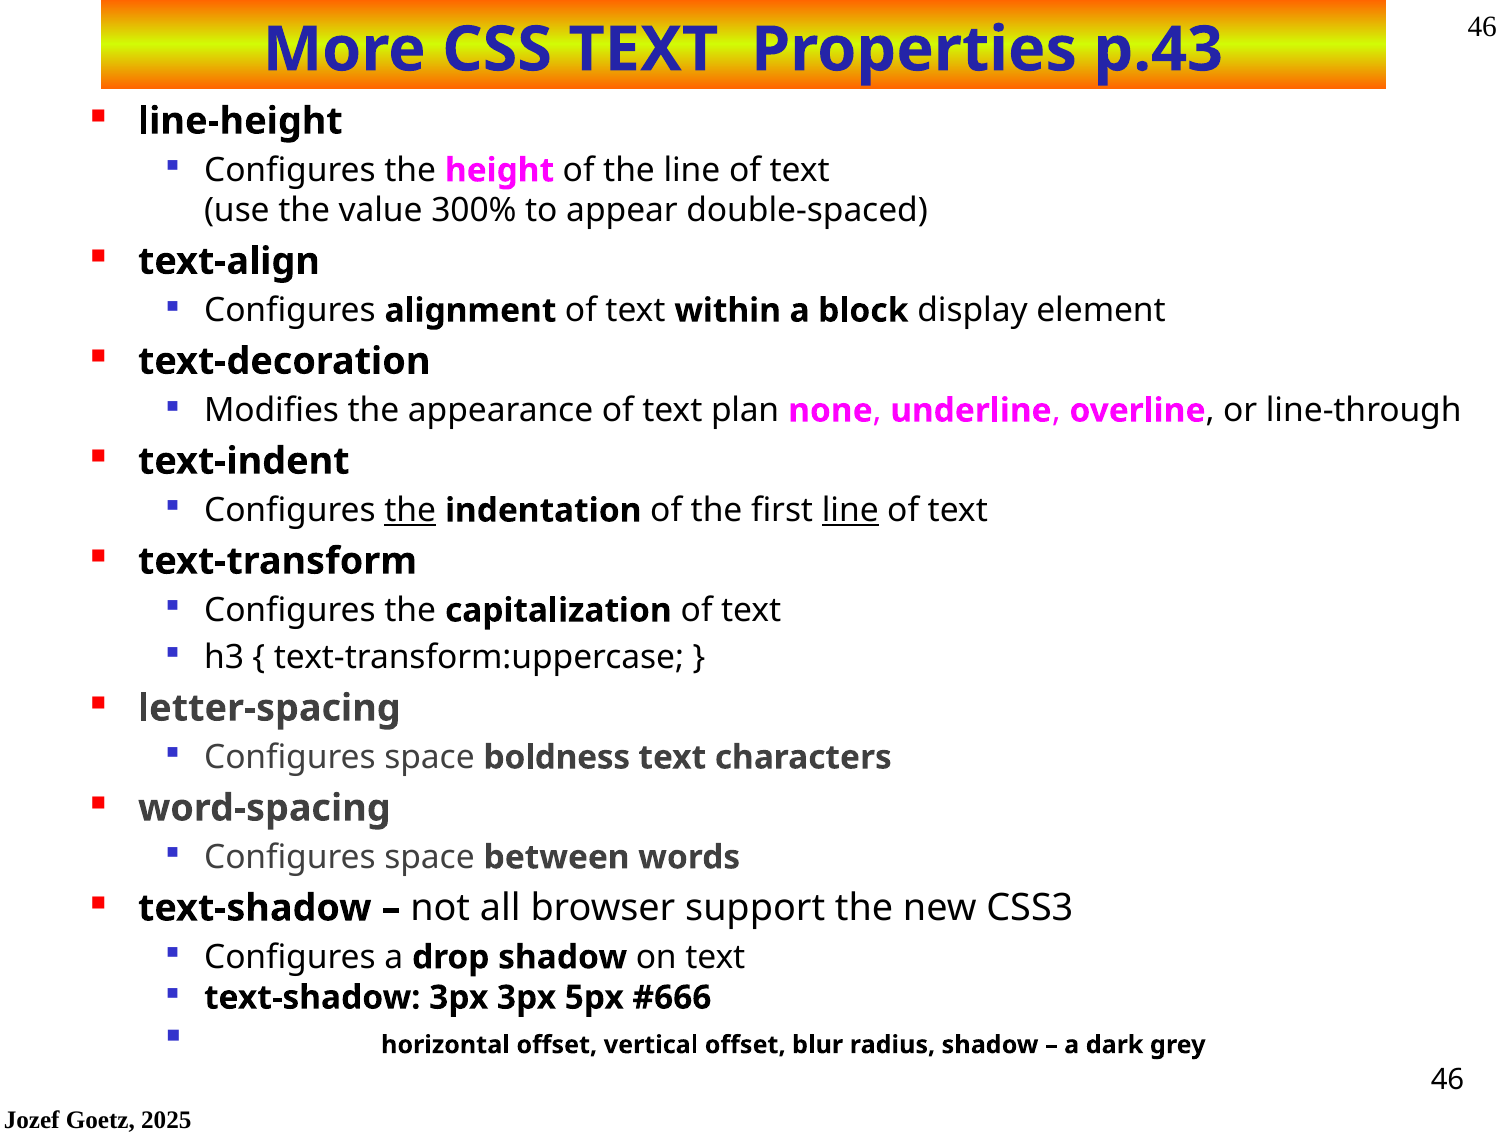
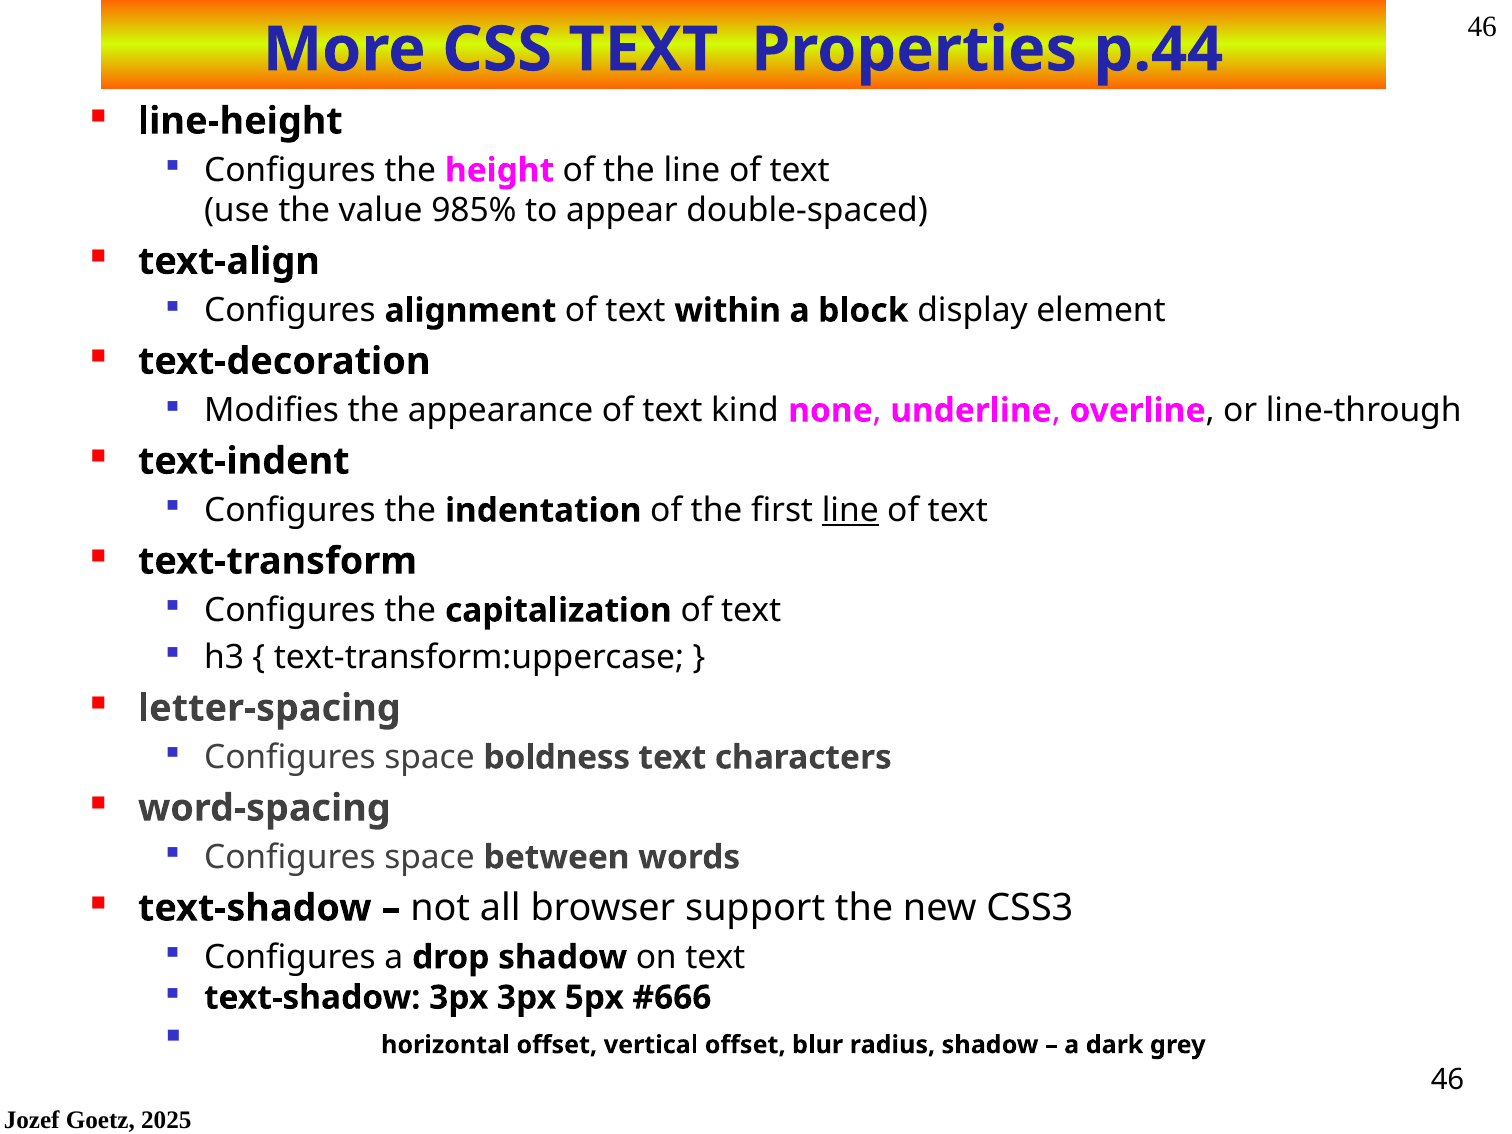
p.43: p.43 -> p.44 (1158, 50)
300%: 300% -> 985% (474, 211)
plan: plan -> kind (745, 411)
the underline: present -> none (410, 511)
